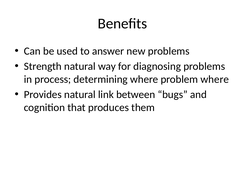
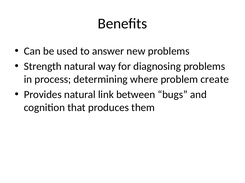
problem where: where -> create (215, 80)
